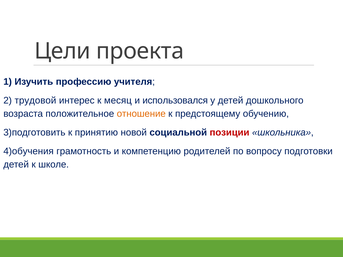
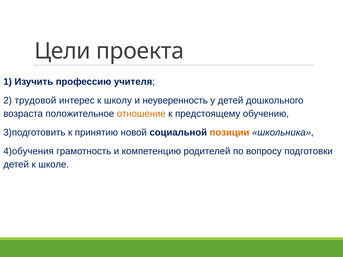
месяц: месяц -> школу (118, 101)
использовался: использовался -> неуверенность (175, 101)
позиции colour: red -> orange (230, 133)
